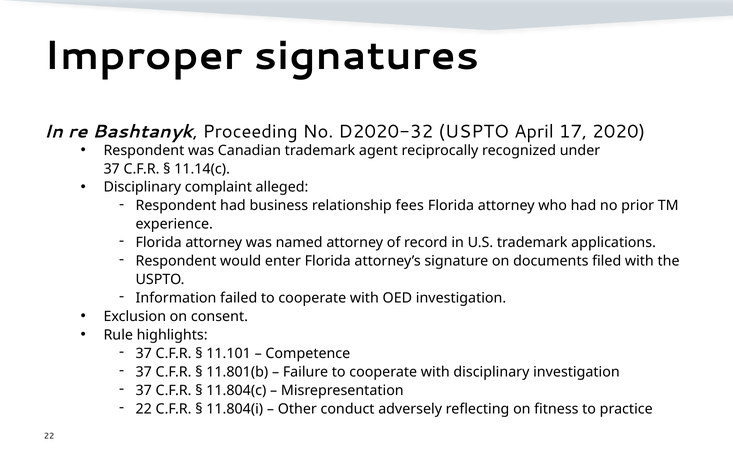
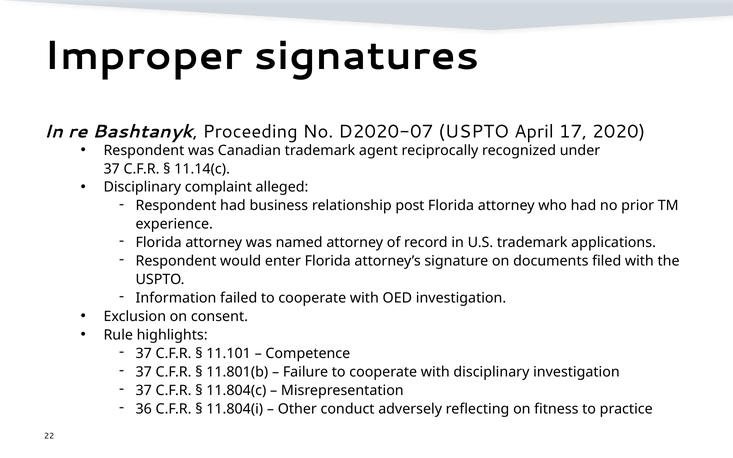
D2020-32: D2020-32 -> D2020-07 (386, 132)
fees: fees -> post (410, 206)
22: 22 -> 36 (144, 409)
